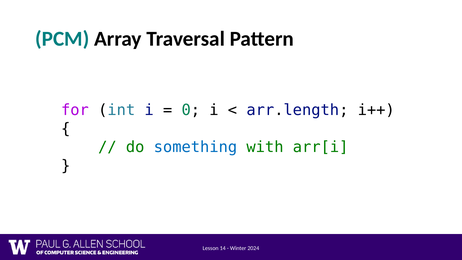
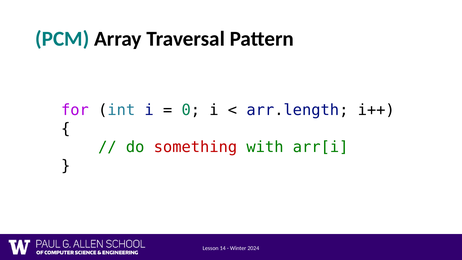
something colour: blue -> red (195, 147)
